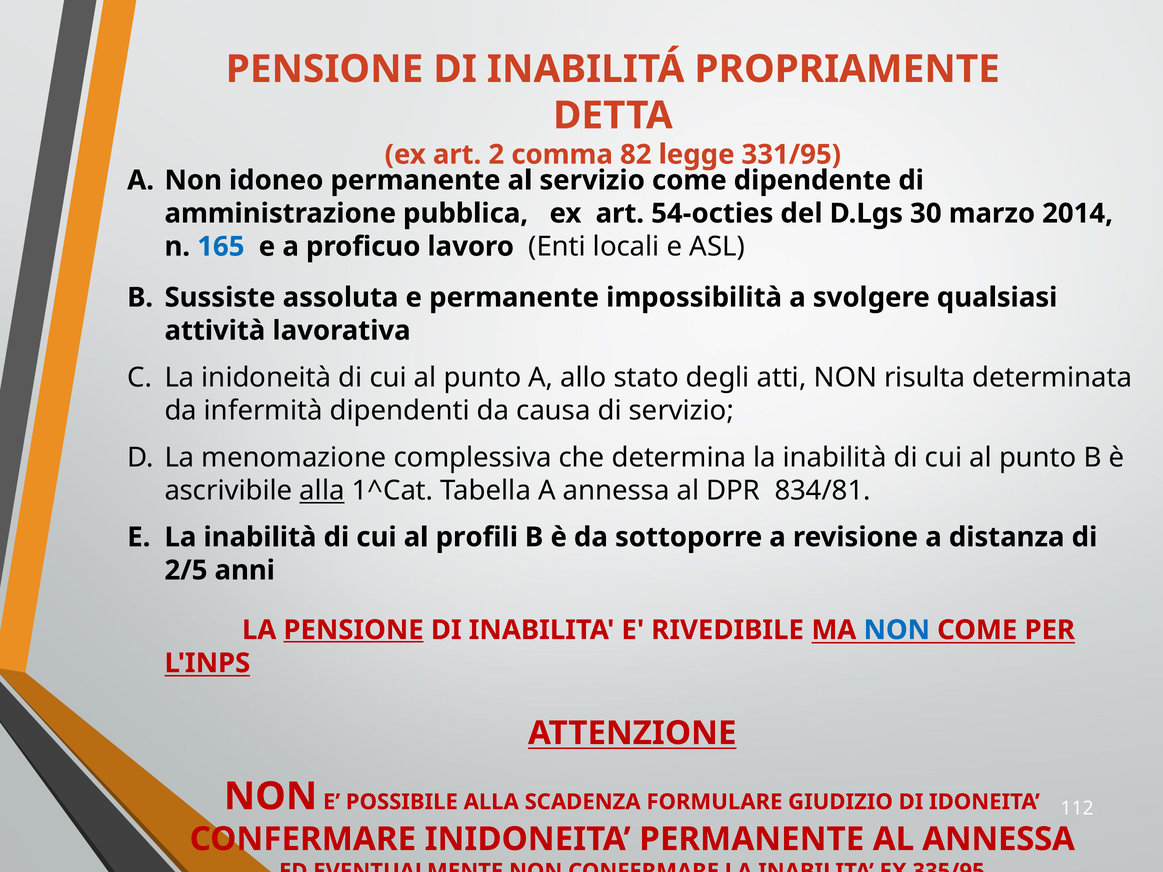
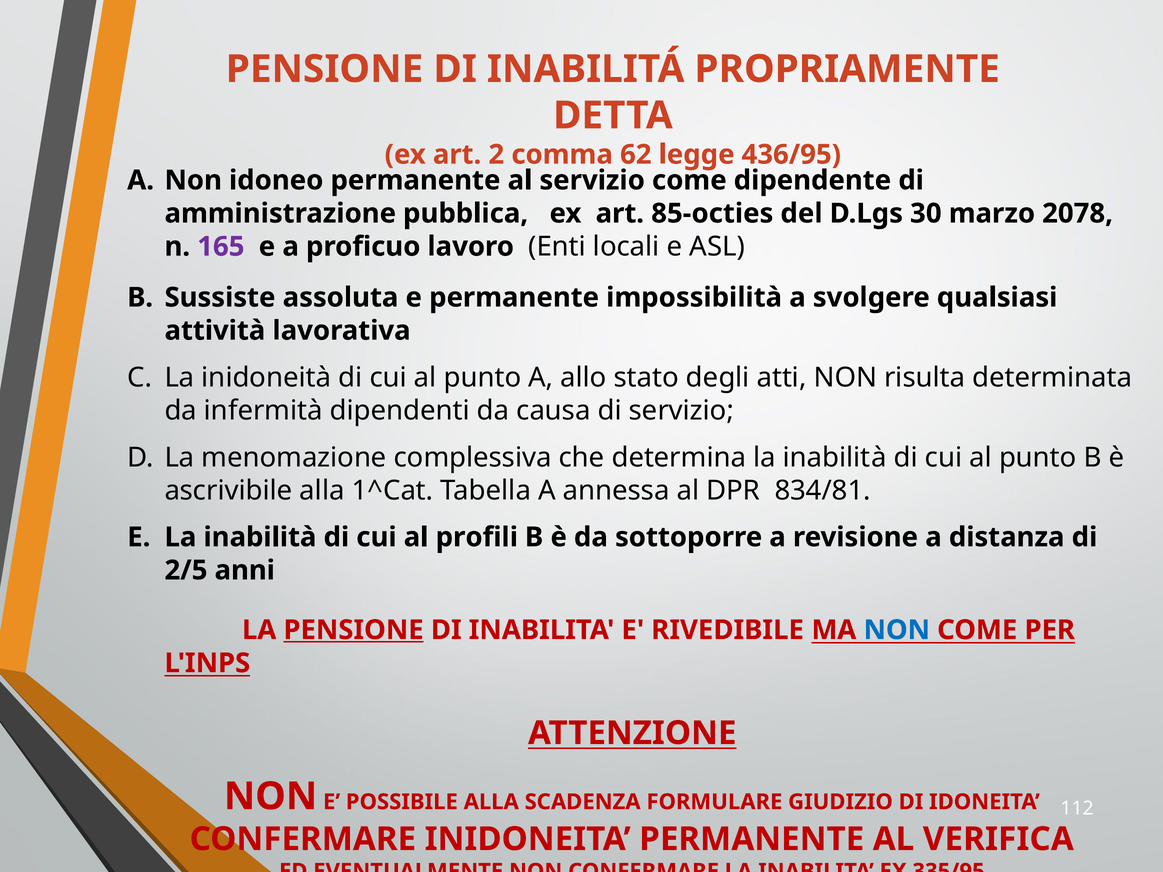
82: 82 -> 62 (636, 155)
331/95: 331/95 -> 436/95 (791, 155)
54-octies: 54-octies -> 85-octies (712, 214)
2014: 2014 -> 2078 (1078, 214)
165 colour: blue -> purple (221, 247)
alla underline: present -> none (322, 491)
AL ANNESSA: ANNESSA -> VERIFICA (998, 839)
